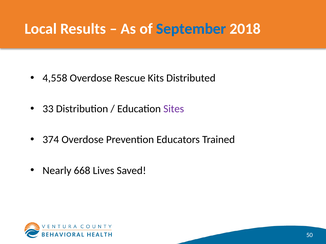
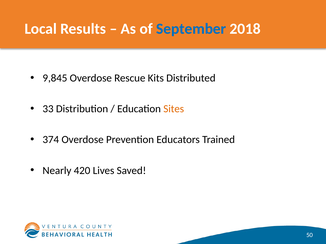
4,558: 4,558 -> 9,845 (55, 78)
Sites colour: purple -> orange (174, 109)
668: 668 -> 420 (82, 171)
